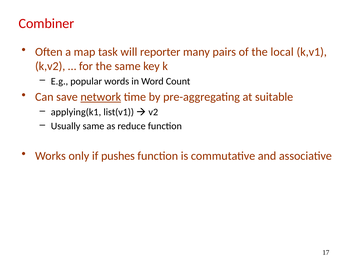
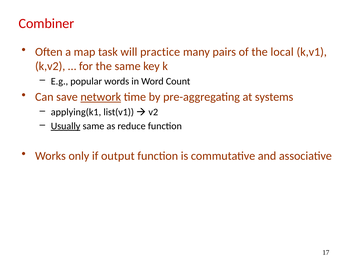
reporter: reporter -> practice (160, 52)
suitable: suitable -> systems (274, 97)
Usually underline: none -> present (66, 126)
pushes: pushes -> output (118, 156)
